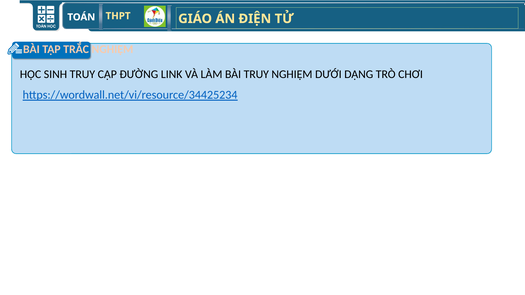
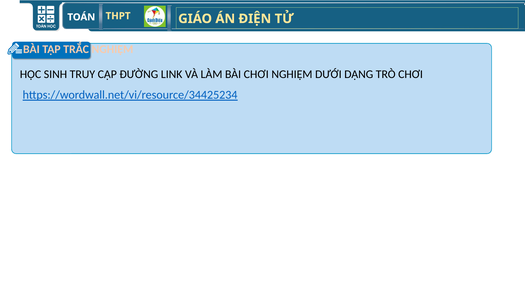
BÀI TRUY: TRUY -> CHƠI (256, 74)
